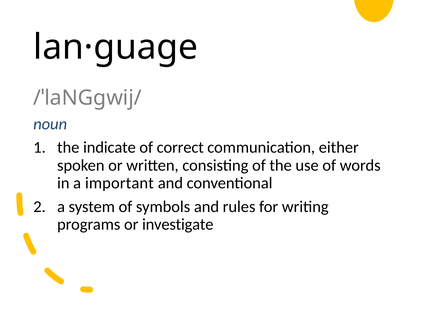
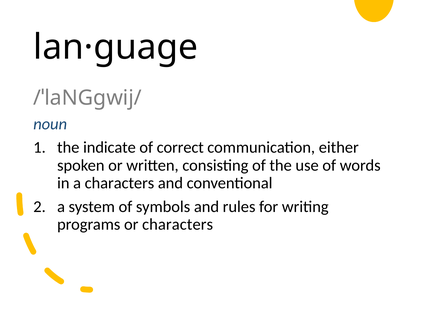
a important: important -> characters (119, 183)
or investigate: investigate -> characters (178, 224)
